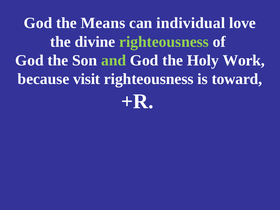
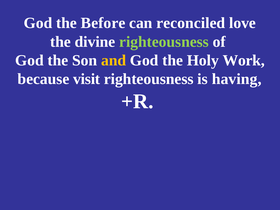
Means: Means -> Before (103, 23)
individual: individual -> reconciled (191, 23)
and colour: light green -> yellow (114, 60)
toward: toward -> having (237, 79)
